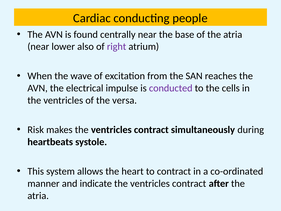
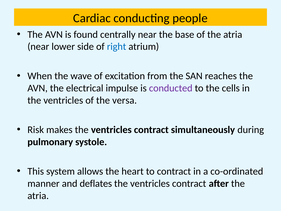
also: also -> side (86, 47)
right colour: purple -> blue (117, 47)
heartbeats: heartbeats -> pulmonary (50, 142)
indicate: indicate -> deflates (96, 183)
